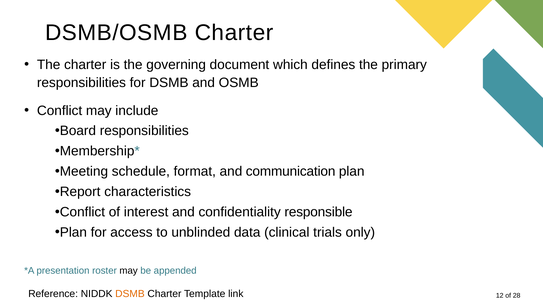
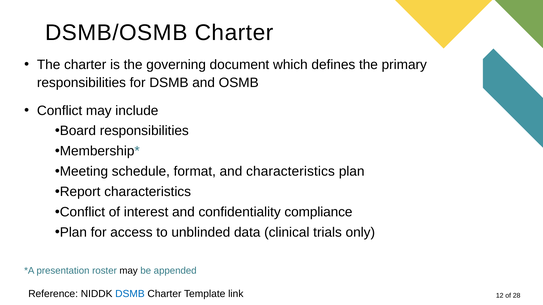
and communication: communication -> characteristics (290, 172)
responsible: responsible -> compliance (318, 212)
DSMB colour: orange -> blue (130, 294)
